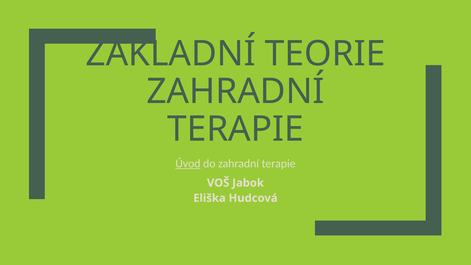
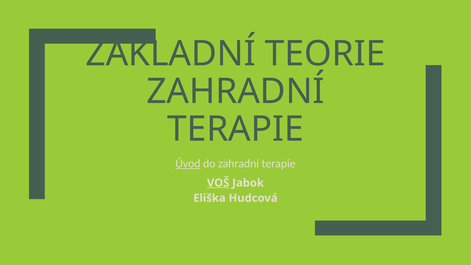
VOŠ underline: none -> present (218, 183)
